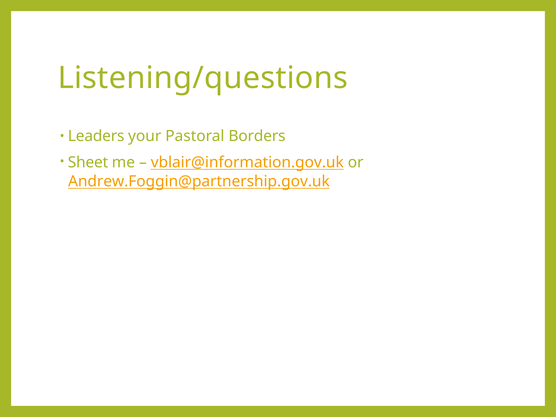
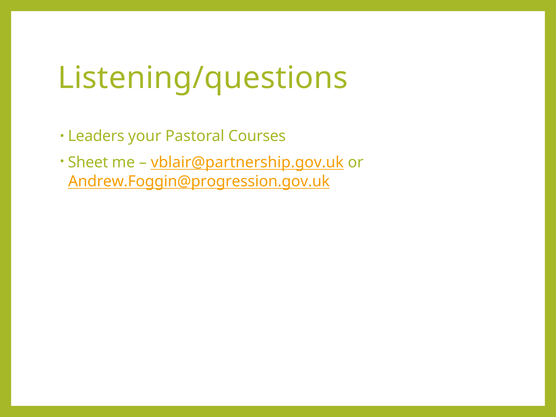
Borders: Borders -> Courses (257, 136)
vblair@information.gov.uk: vblair@information.gov.uk -> vblair@partnership.gov.uk (247, 162)
Andrew.Foggin@partnership.gov.uk: Andrew.Foggin@partnership.gov.uk -> Andrew.Foggin@progression.gov.uk (199, 181)
